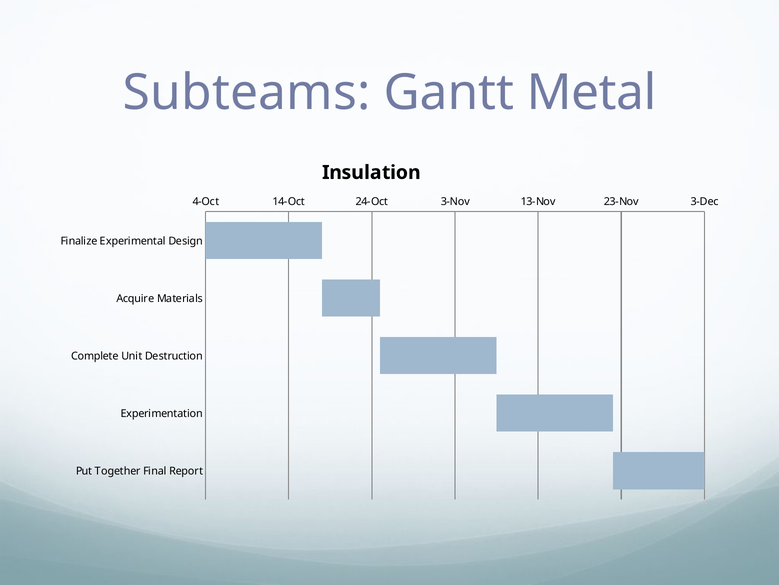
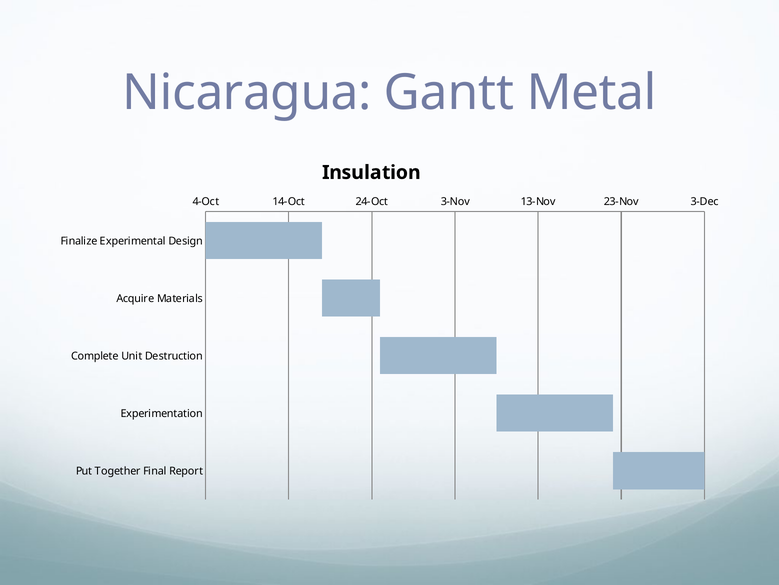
Subteams: Subteams -> Nicaragua (247, 93)
